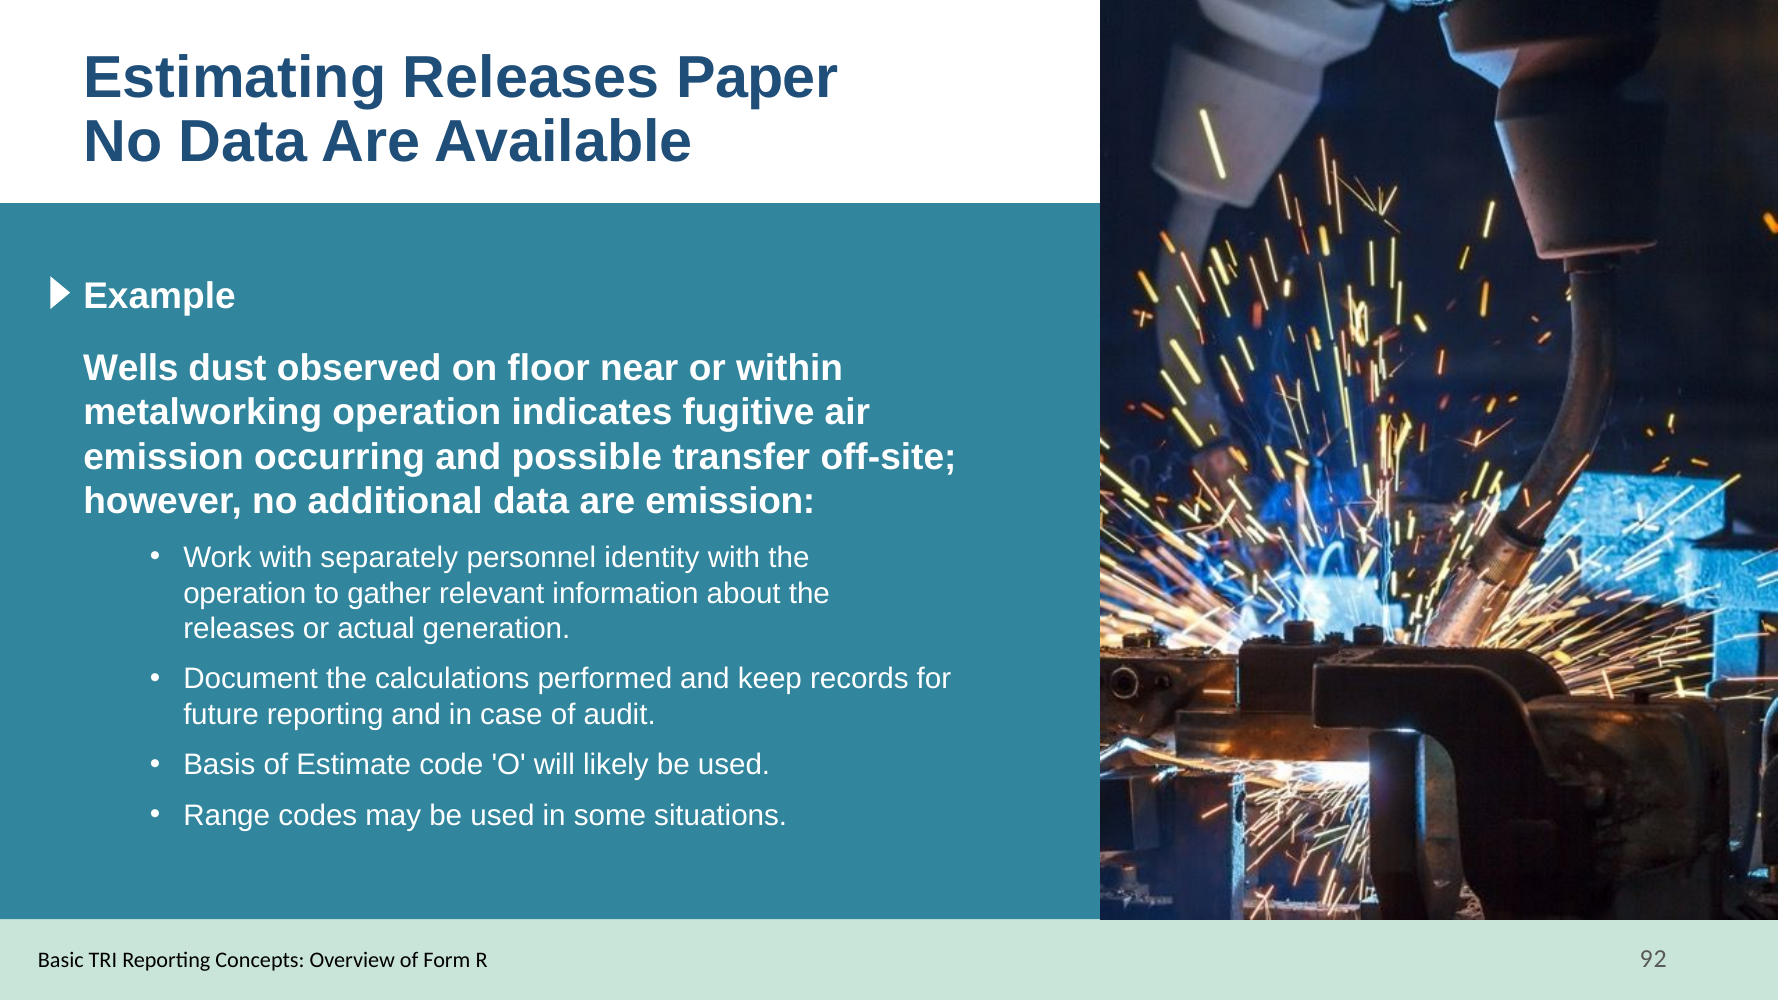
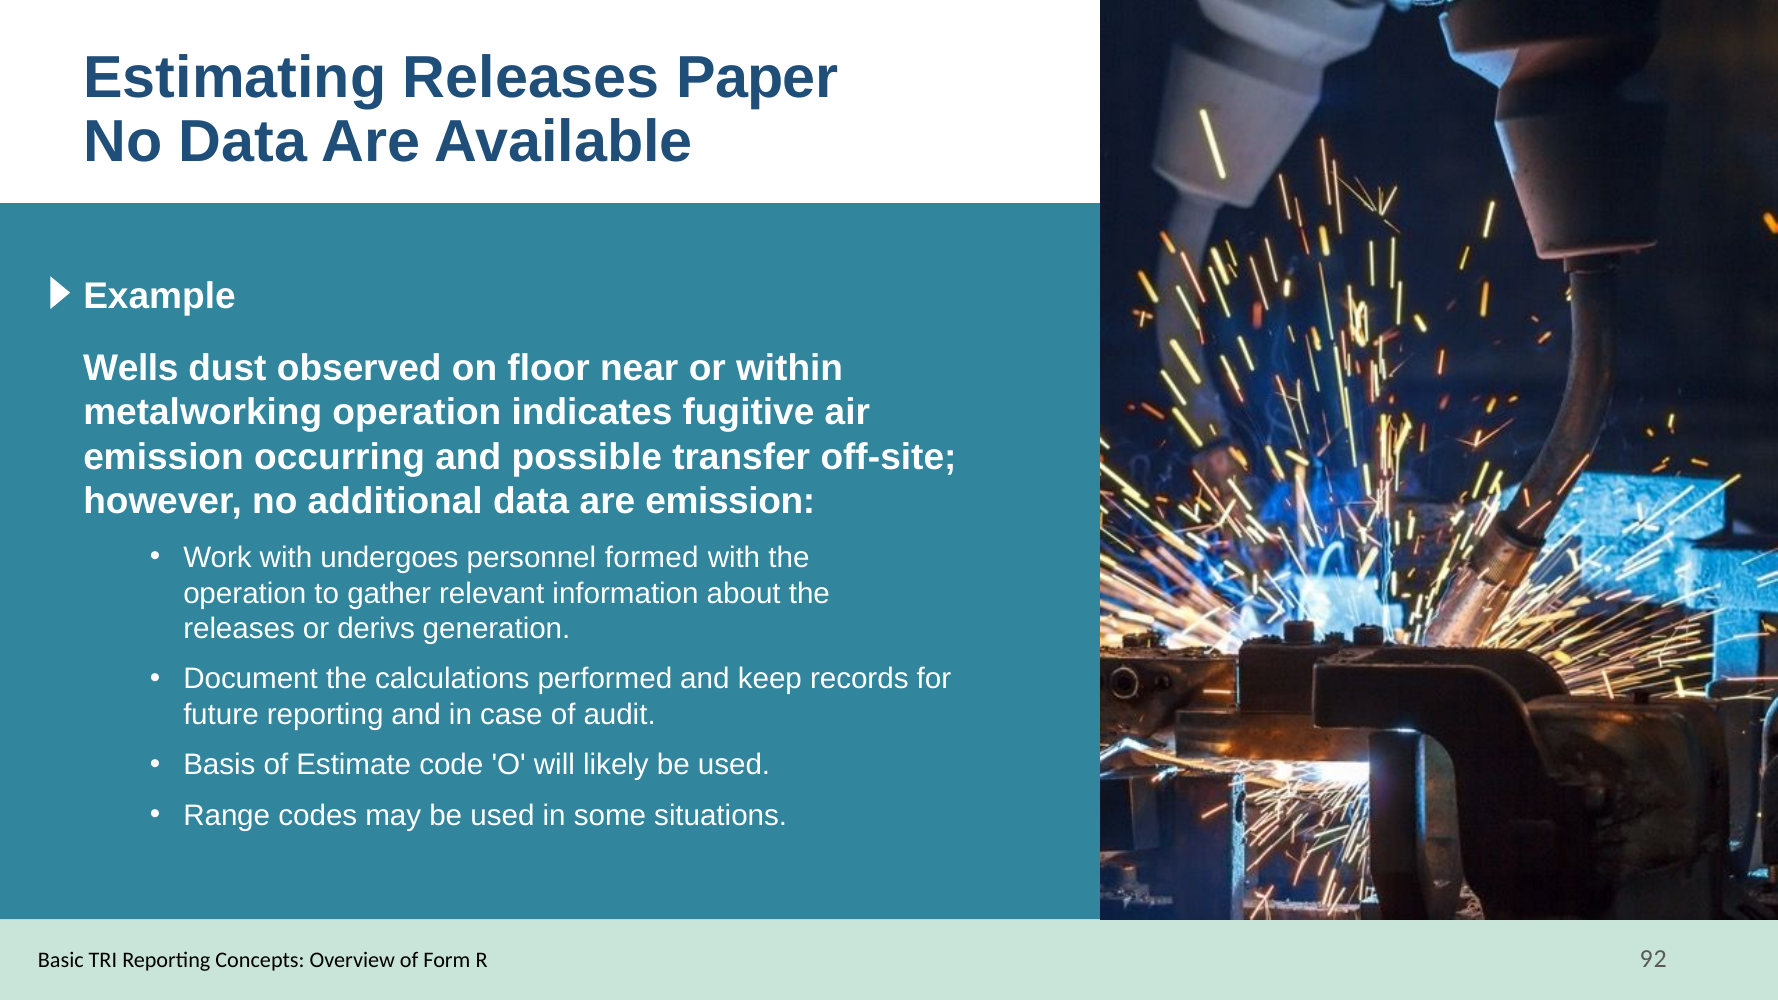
separately: separately -> undergoes (389, 558)
identity: identity -> formed (652, 558)
actual: actual -> derivs (376, 629)
